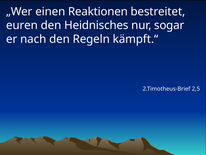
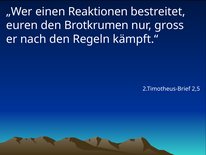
Heidnisches: Heidnisches -> Brotkrumen (96, 25)
sogar: sogar -> gross (169, 25)
